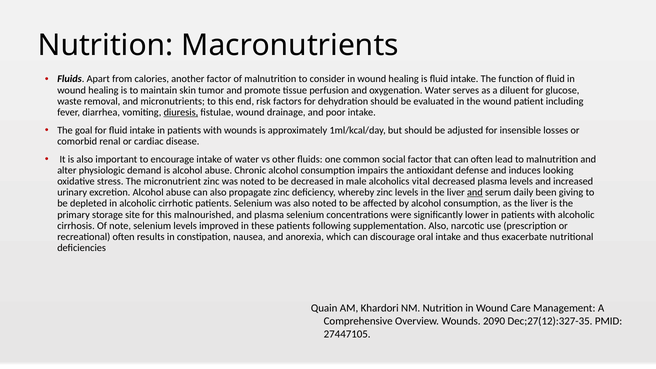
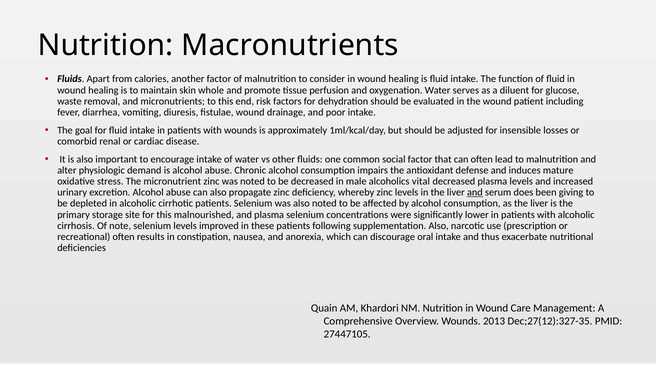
tumor: tumor -> whole (211, 90)
diuresis underline: present -> none (181, 112)
looking: looking -> mature (558, 170)
daily: daily -> does (523, 192)
2090: 2090 -> 2013 (494, 321)
